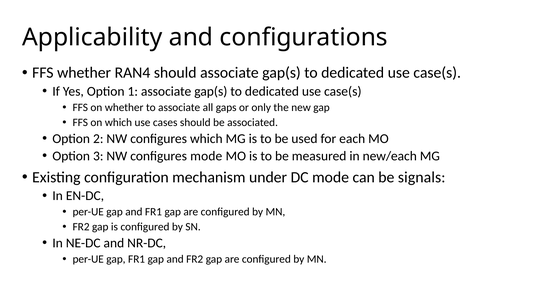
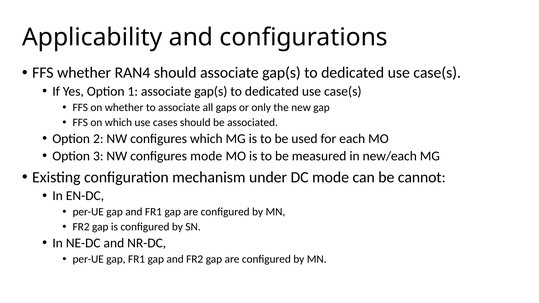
signals: signals -> cannot (422, 177)
